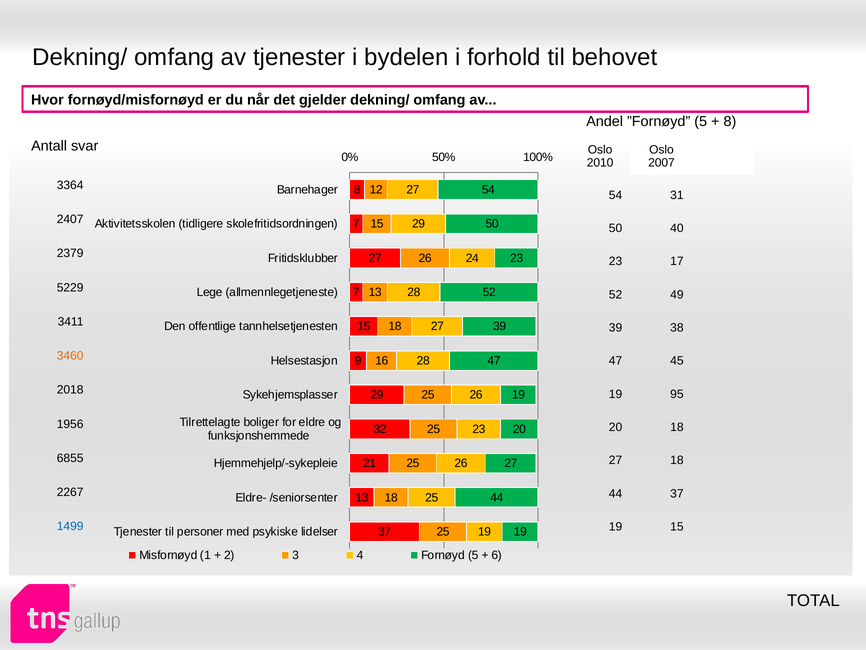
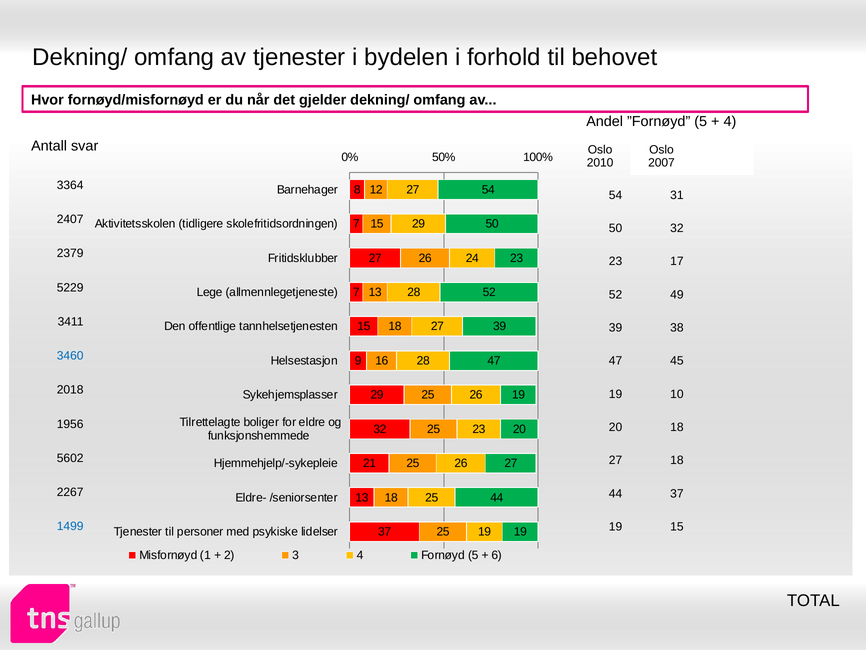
8: 8 -> 4 (730, 122)
50 40: 40 -> 32 (677, 228)
3460 colour: orange -> blue (70, 356)
95: 95 -> 10 (677, 394)
6855: 6855 -> 5602 (70, 458)
